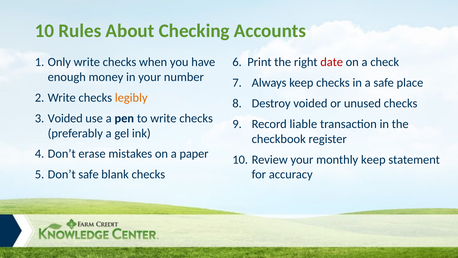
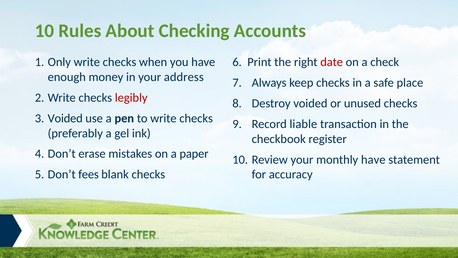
number: number -> address (184, 77)
legibly colour: orange -> red (131, 98)
monthly keep: keep -> have (373, 159)
Don’t safe: safe -> fees (89, 174)
